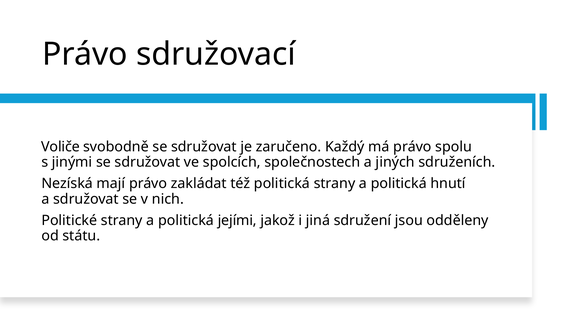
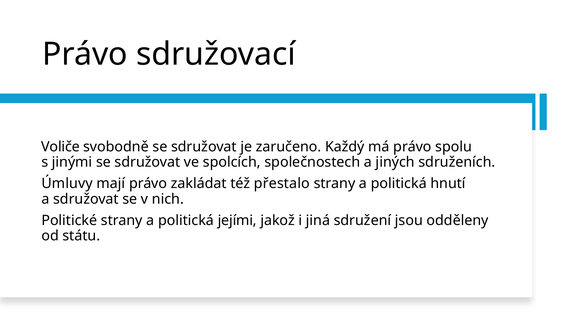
Nezíská: Nezíská -> Úmluvy (67, 183)
též politická: politická -> přestalo (282, 183)
